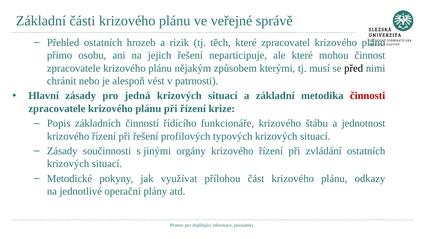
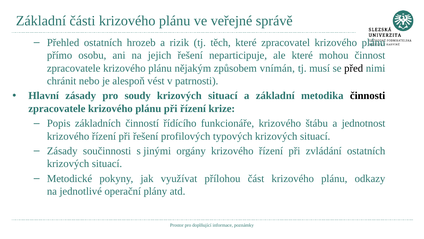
kterými: kterými -> vnímán (277, 68)
jedná: jedná -> soudy (138, 96)
činnosti colour: red -> black (368, 96)
